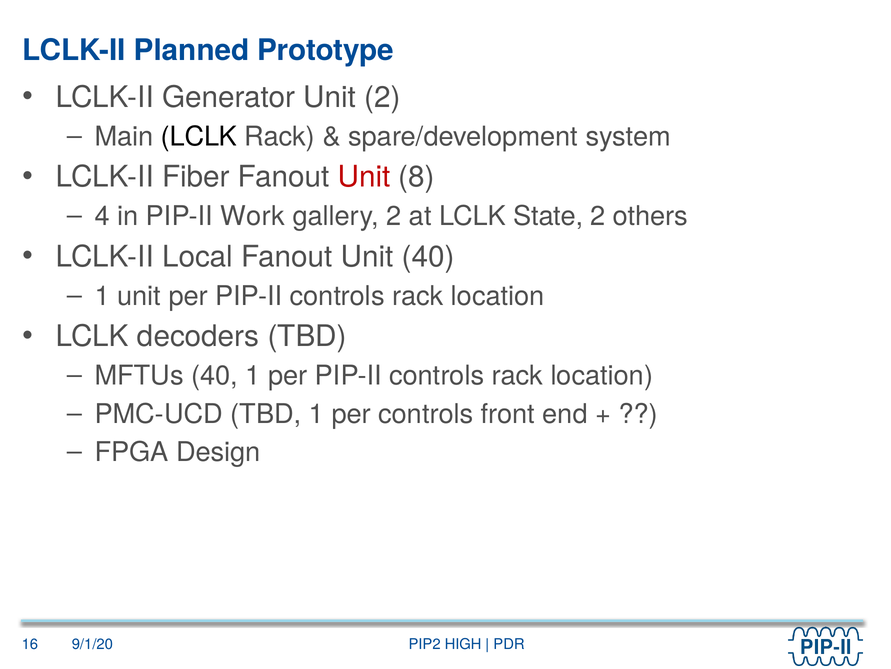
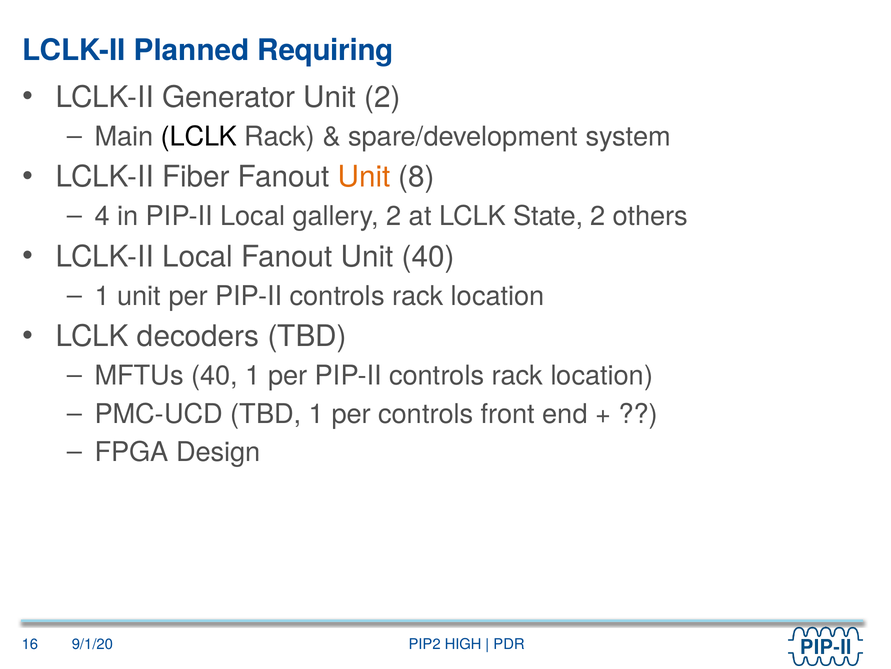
Prototype: Prototype -> Requiring (326, 50)
Unit colour: red -> orange (364, 177)
PIP-II Work: Work -> Local (253, 216)
